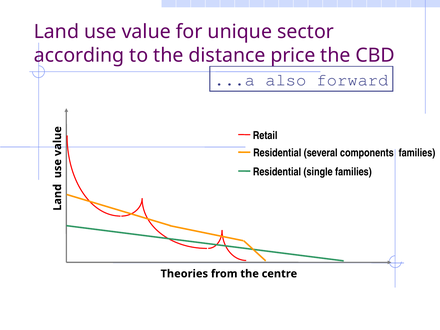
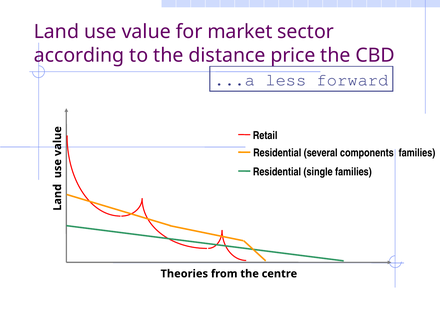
unique: unique -> market (240, 32)
also: also -> less (286, 80)
